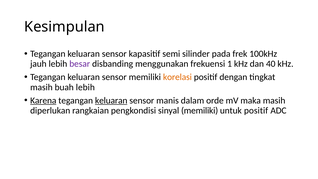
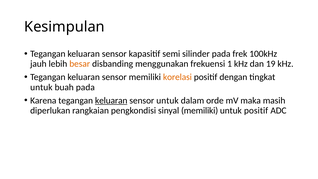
besar colour: purple -> orange (80, 64)
40: 40 -> 19 (271, 64)
masih: masih -> untuk (41, 87)
buah lebih: lebih -> pada (85, 87)
Karena underline: present -> none (43, 100)
sensor manis: manis -> untuk (167, 100)
